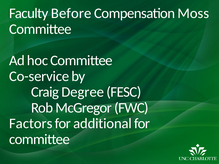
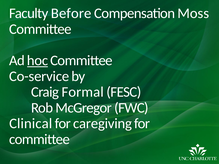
hoc underline: none -> present (38, 61)
Degree: Degree -> Formal (83, 92)
Factors: Factors -> Clinical (31, 124)
additional: additional -> caregiving (103, 124)
